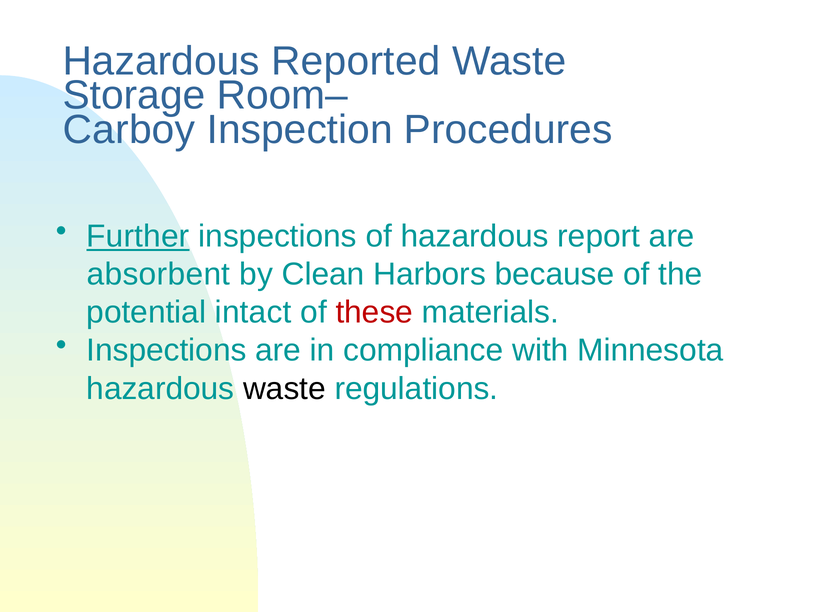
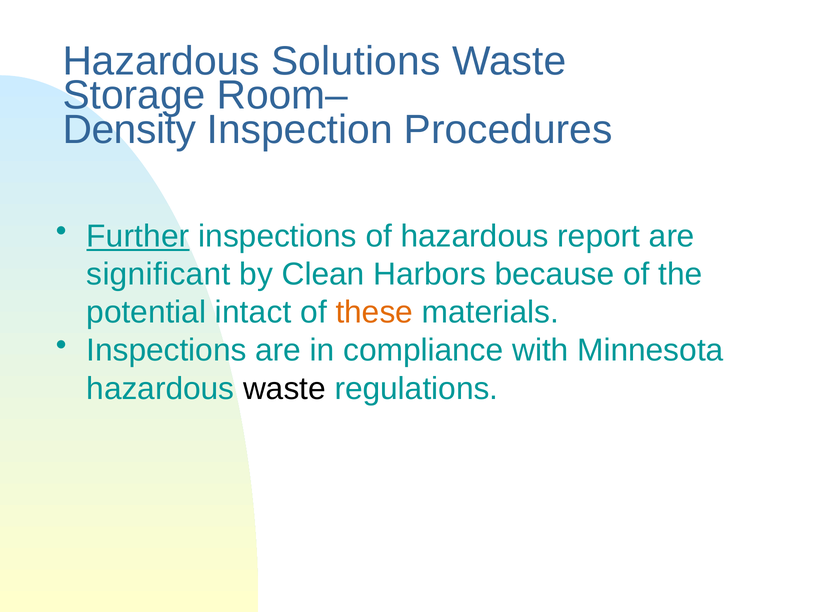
Reported: Reported -> Solutions (356, 61)
Carboy: Carboy -> Density (129, 130)
absorbent: absorbent -> significant (158, 274)
these colour: red -> orange (374, 312)
